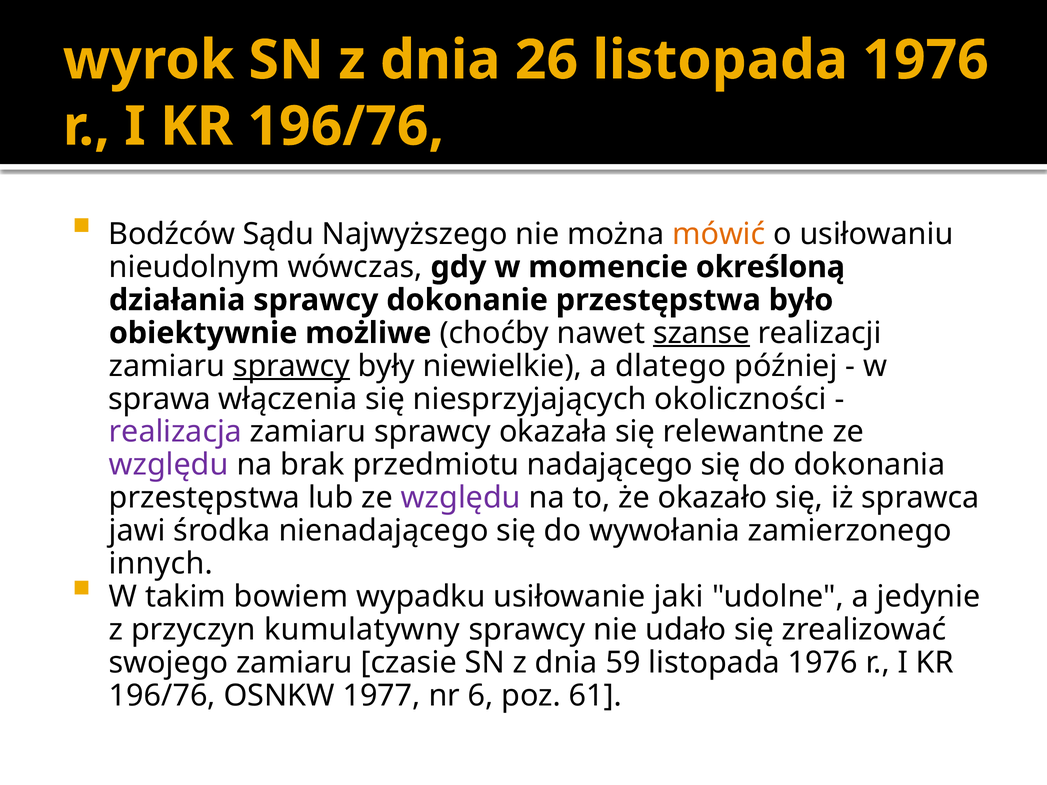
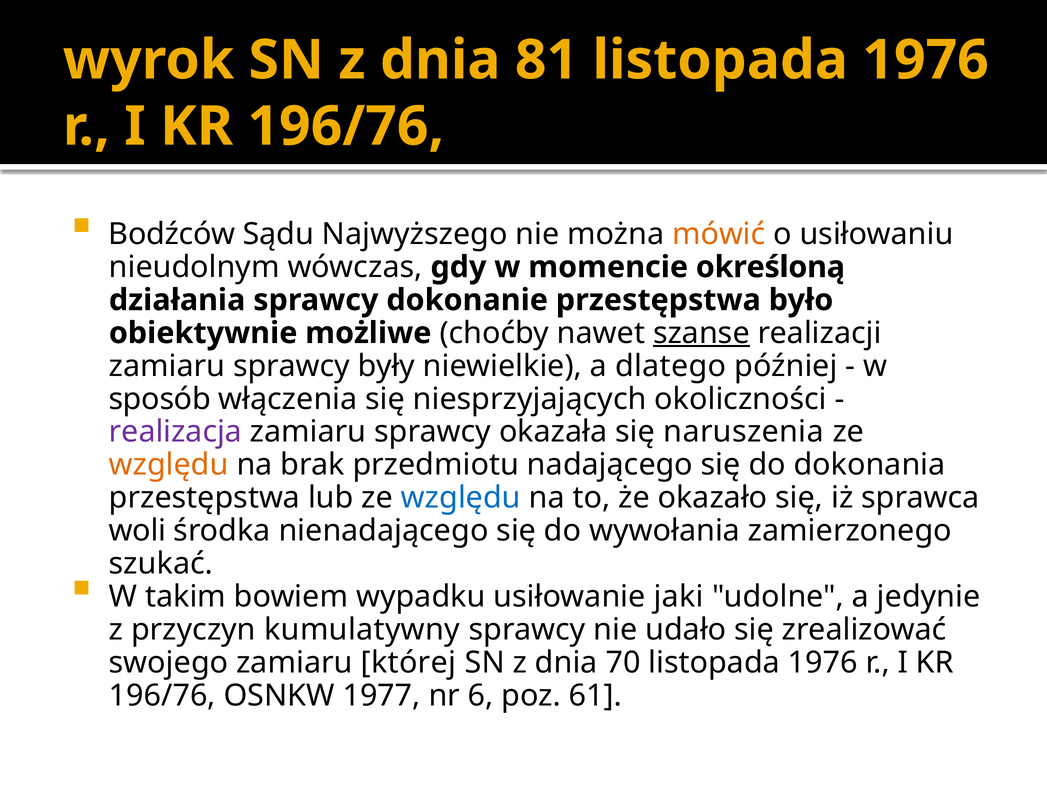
26: 26 -> 81 (547, 60)
sprawcy underline: present -> none (292, 366)
sprawa: sprawa -> sposób (160, 399)
relewantne: relewantne -> naruszenia (744, 432)
względu colour: purple -> orange (169, 465)
względu colour: purple -> blue (461, 498)
jawi: jawi -> woli (137, 531)
innych: innych -> szukać (161, 564)
czasie: czasie -> której (409, 663)
59: 59 -> 70 (623, 663)
